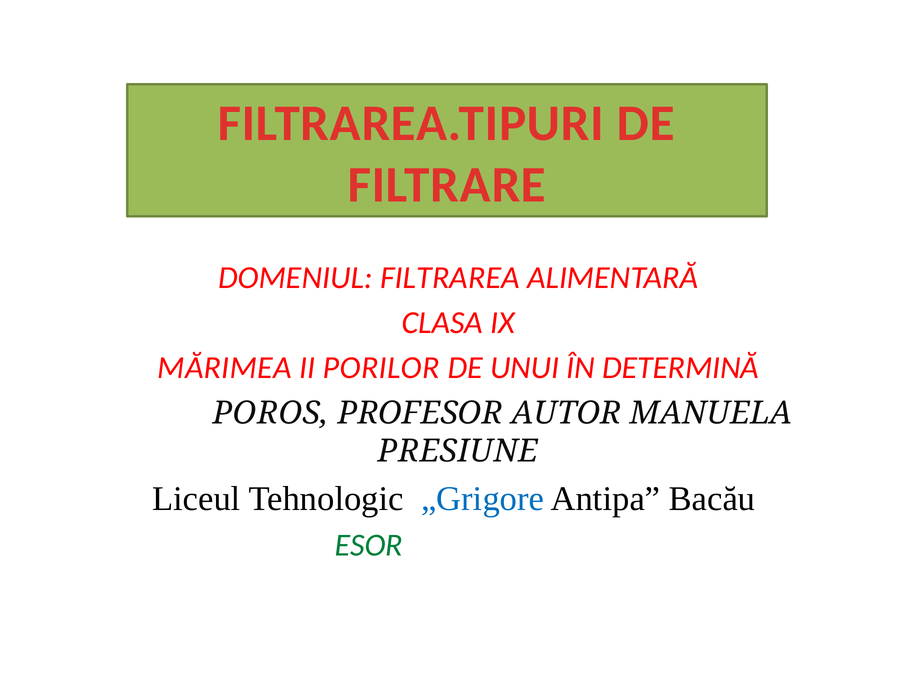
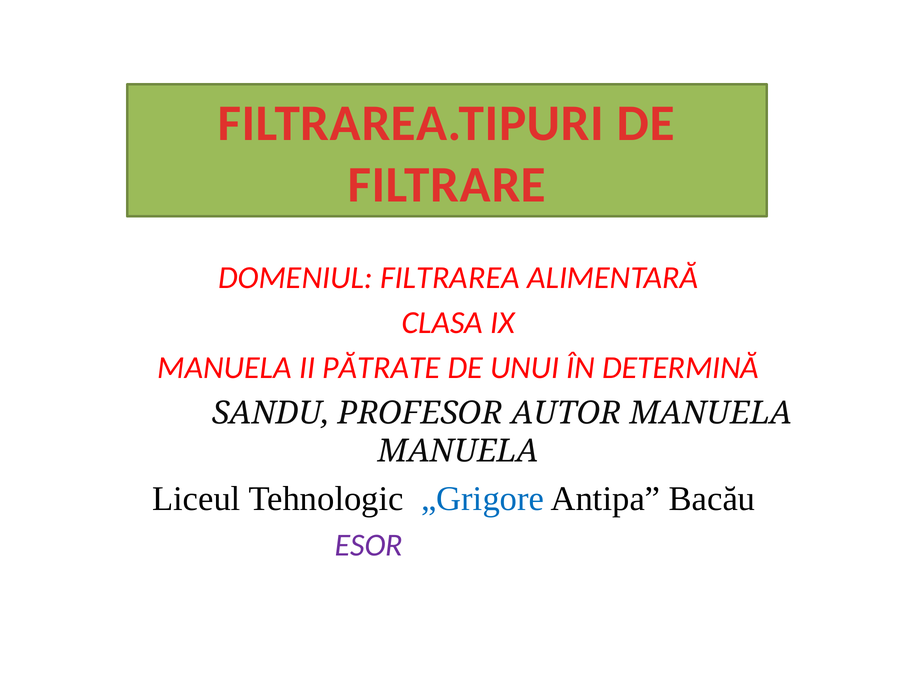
MĂRIMEA: MĂRIMEA -> MANUELA (225, 368)
PORILOR: PORILOR -> PĂTRATE (381, 368)
POROS: POROS -> SANDU (271, 413)
PRESIUNE: PRESIUNE -> MANUELA (458, 452)
ESOR colour: green -> purple (369, 545)
